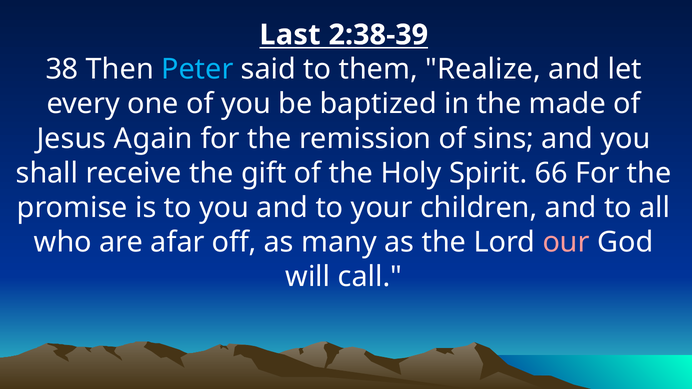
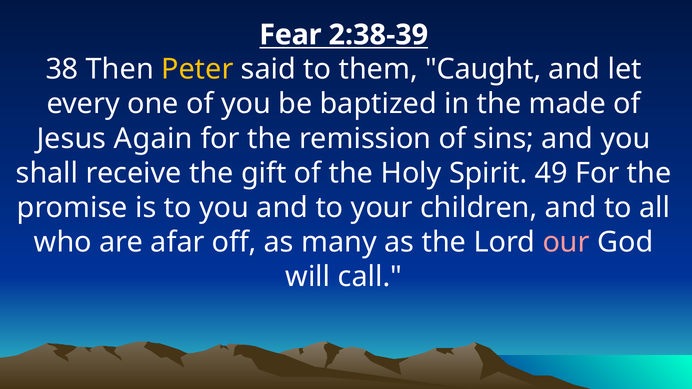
Last: Last -> Fear (290, 35)
Peter colour: light blue -> yellow (197, 69)
Realize: Realize -> Caught (483, 69)
66: 66 -> 49 (551, 173)
